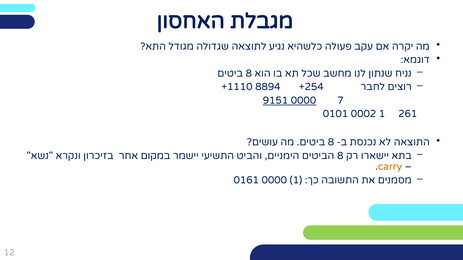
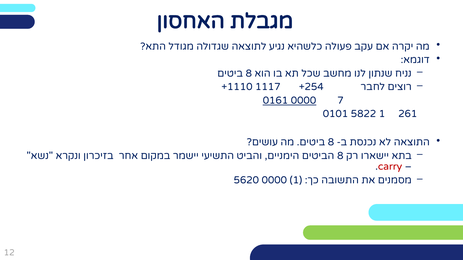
8894: 8894 -> 1117 (268, 87)
9151: 9151 -> 0161 (276, 101)
0002: 0002 -> 5822 (364, 114)
carry colour: orange -> red (390, 167)
0161: 0161 -> 5620 (246, 180)
